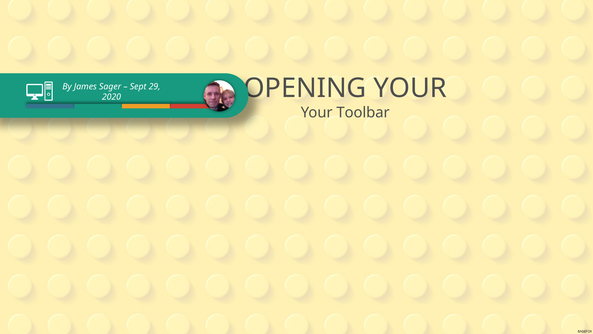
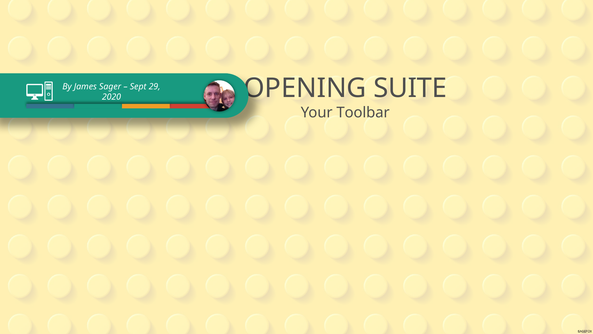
YOUR: YOUR -> SUITE (410, 88)
